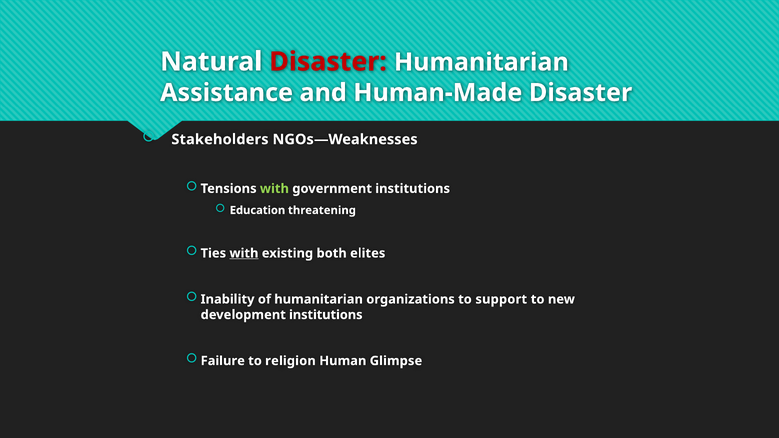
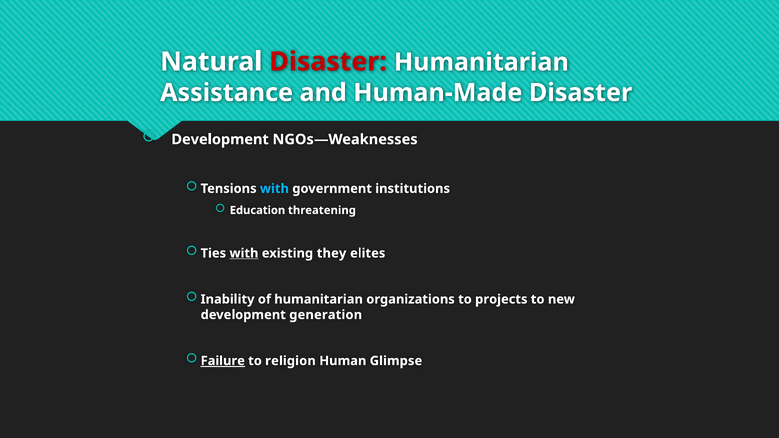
Stakeholders: Stakeholders -> Development (220, 139)
with colour: light green -> light blue (274, 189)
both: both -> they (332, 253)
support: support -> projects (501, 299)
development institutions: institutions -> generation (326, 315)
Failure underline: none -> present (223, 361)
